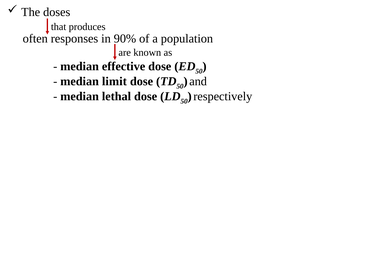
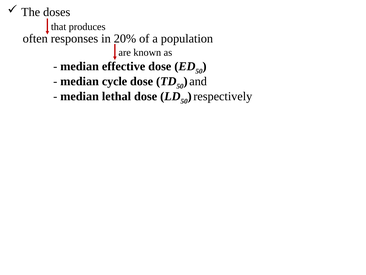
90%: 90% -> 20% (125, 39)
limit: limit -> cycle (115, 81)
